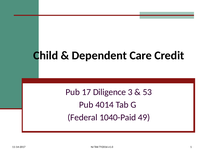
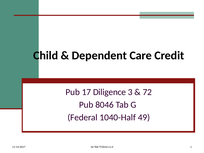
53: 53 -> 72 (147, 92)
4014: 4014 -> 8046 (105, 105)
1040-Paid: 1040-Paid -> 1040-Half (118, 117)
